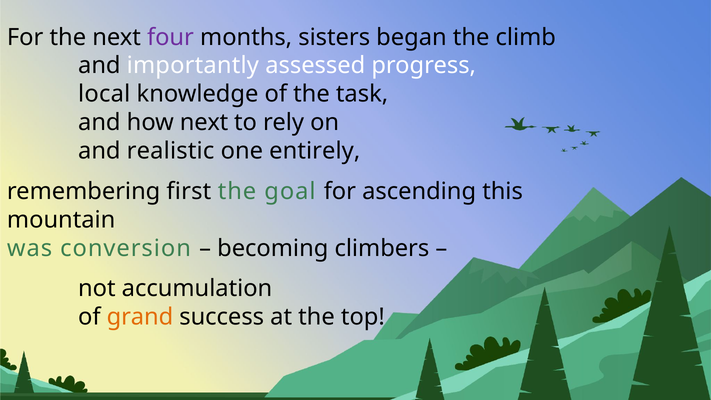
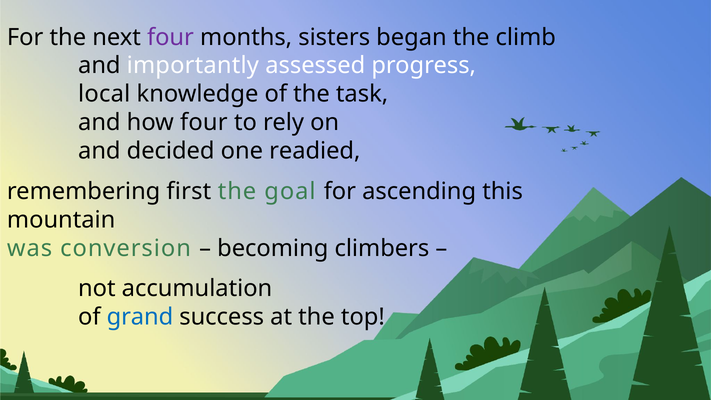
how next: next -> four (204, 123)
realistic: realistic -> decided (171, 151)
entirely: entirely -> readied (315, 151)
grand colour: orange -> blue (140, 317)
